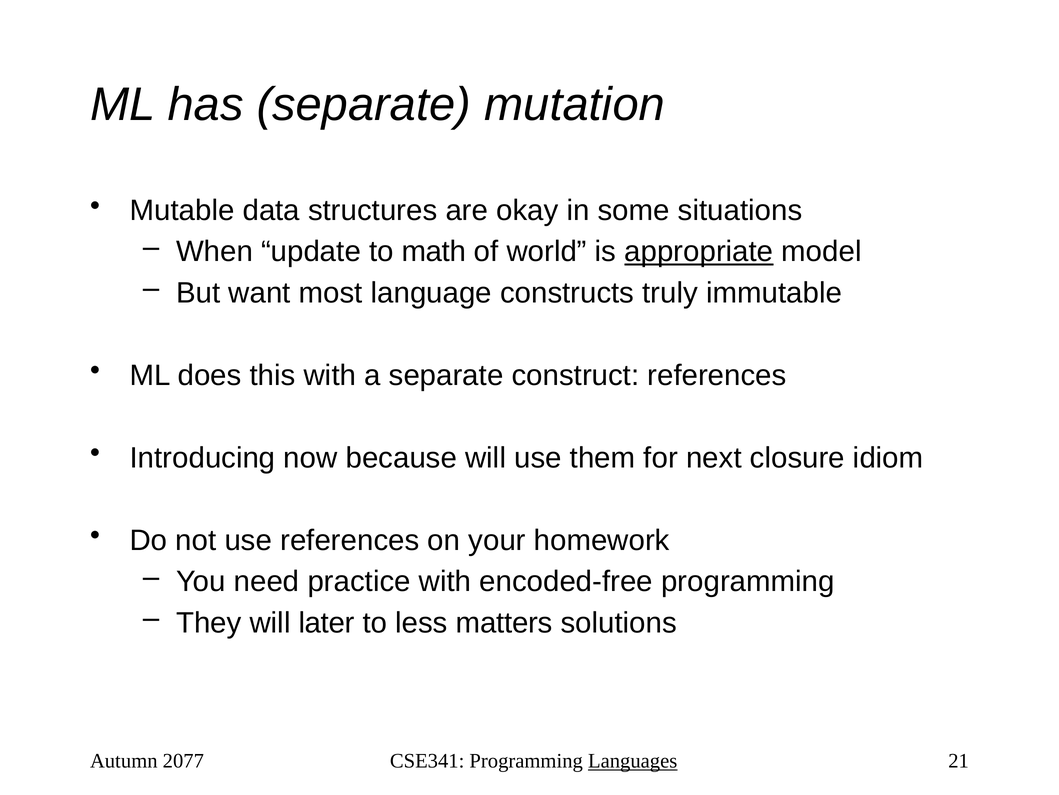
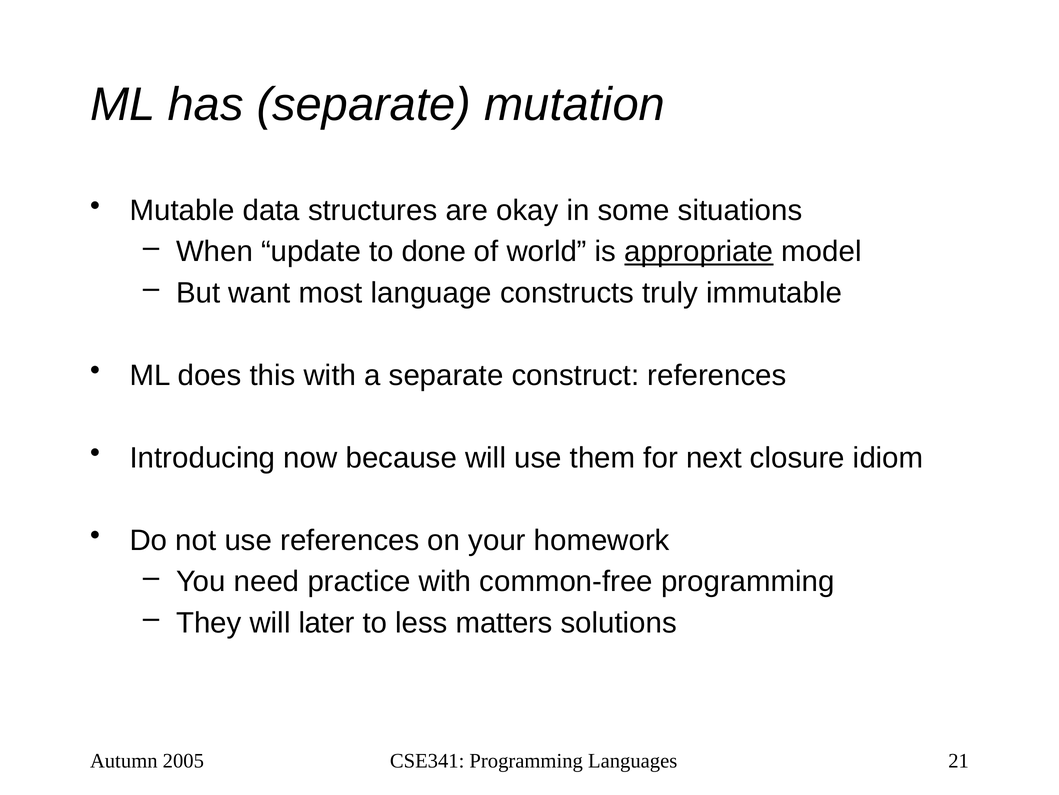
math: math -> done (434, 252)
encoded-free: encoded-free -> common-free (566, 581)
2077: 2077 -> 2005 (183, 760)
Languages underline: present -> none (633, 760)
